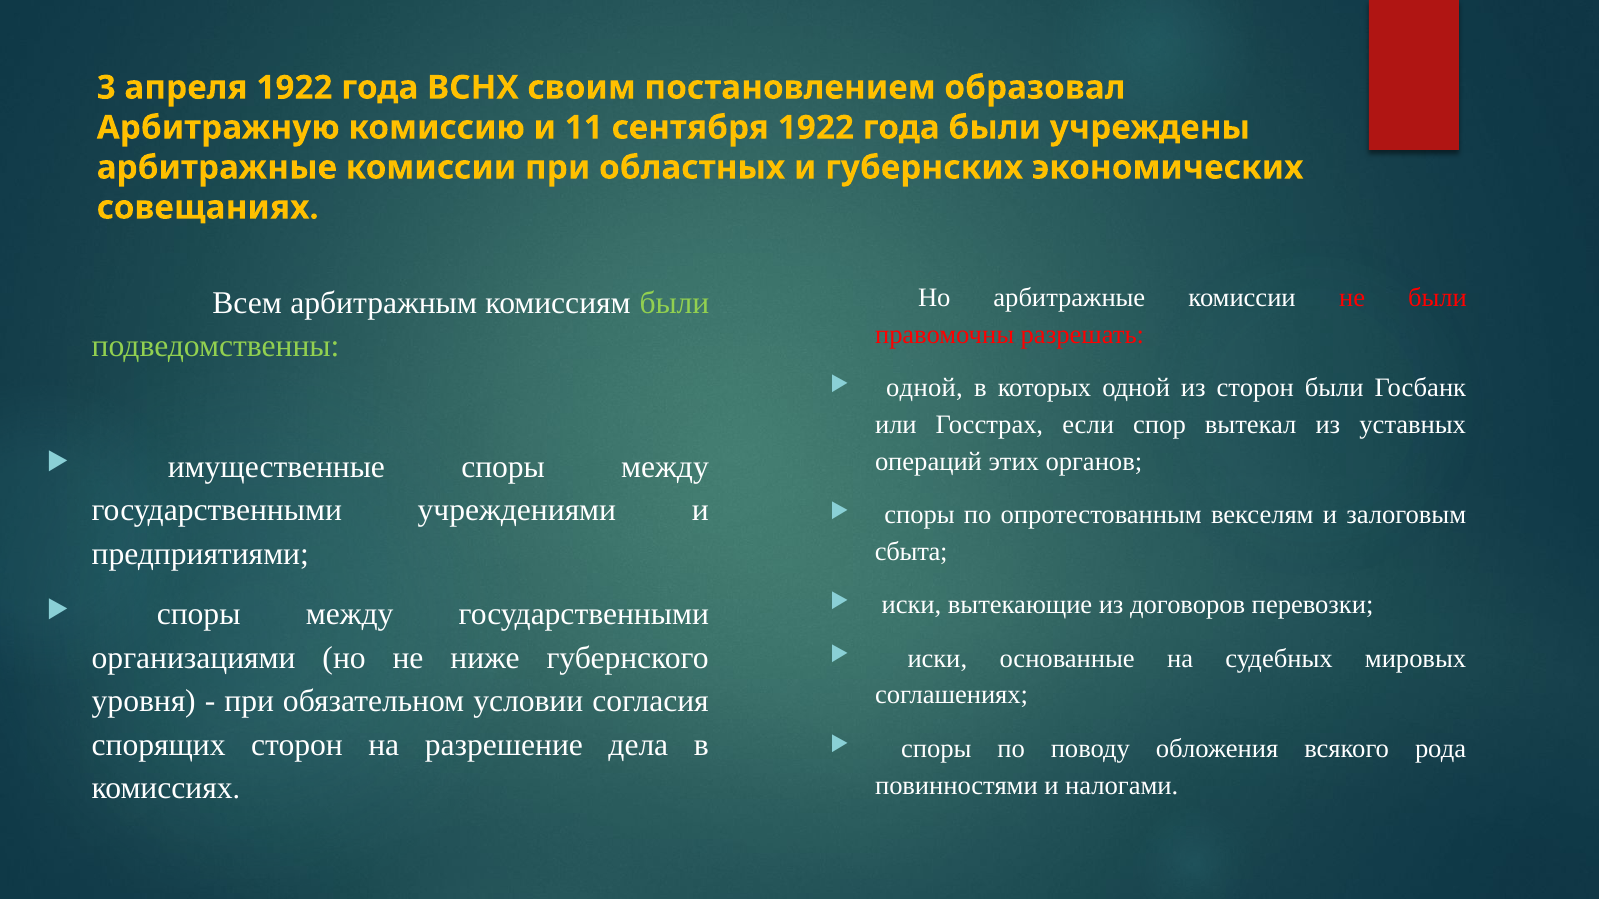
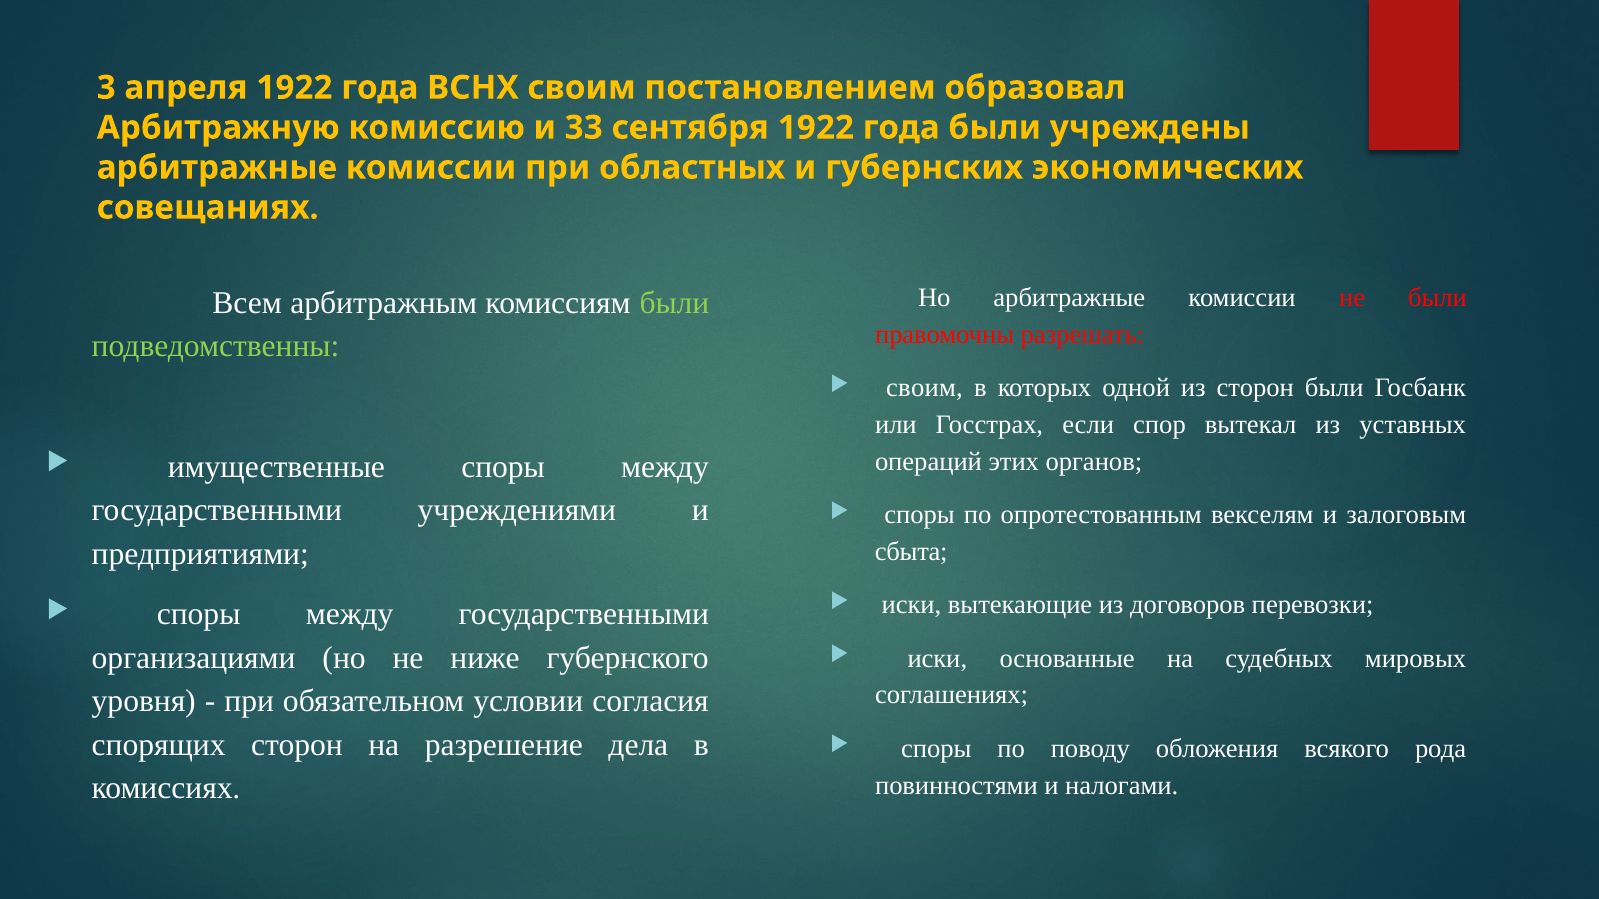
11: 11 -> 33 (584, 128)
одной: одной -> своим (924, 388)
